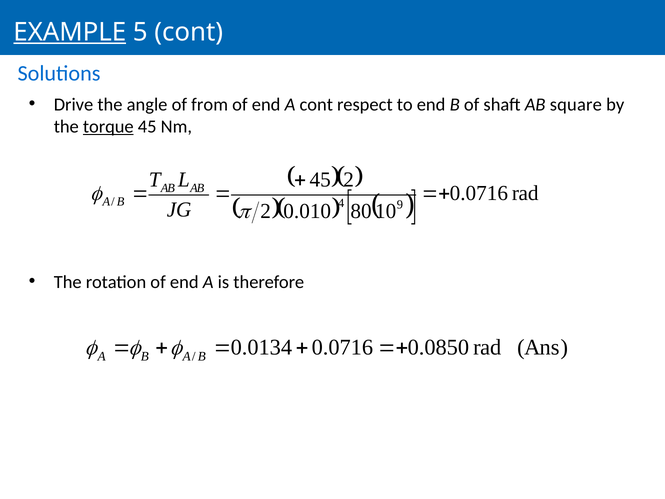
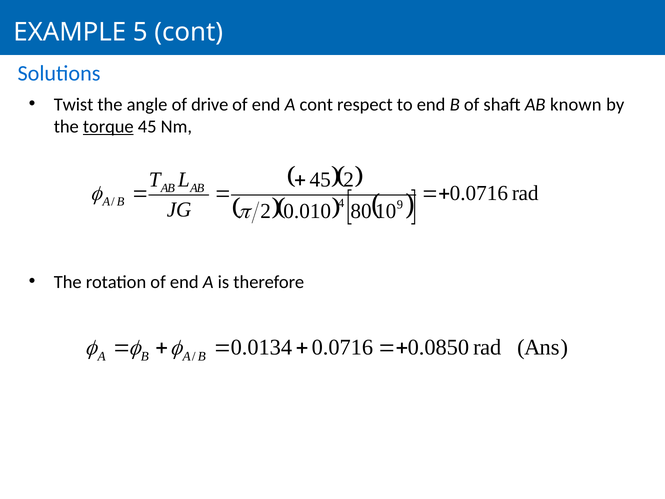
EXAMPLE underline: present -> none (70, 32)
Drive: Drive -> Twist (74, 104)
from: from -> drive (210, 104)
square: square -> known (576, 104)
